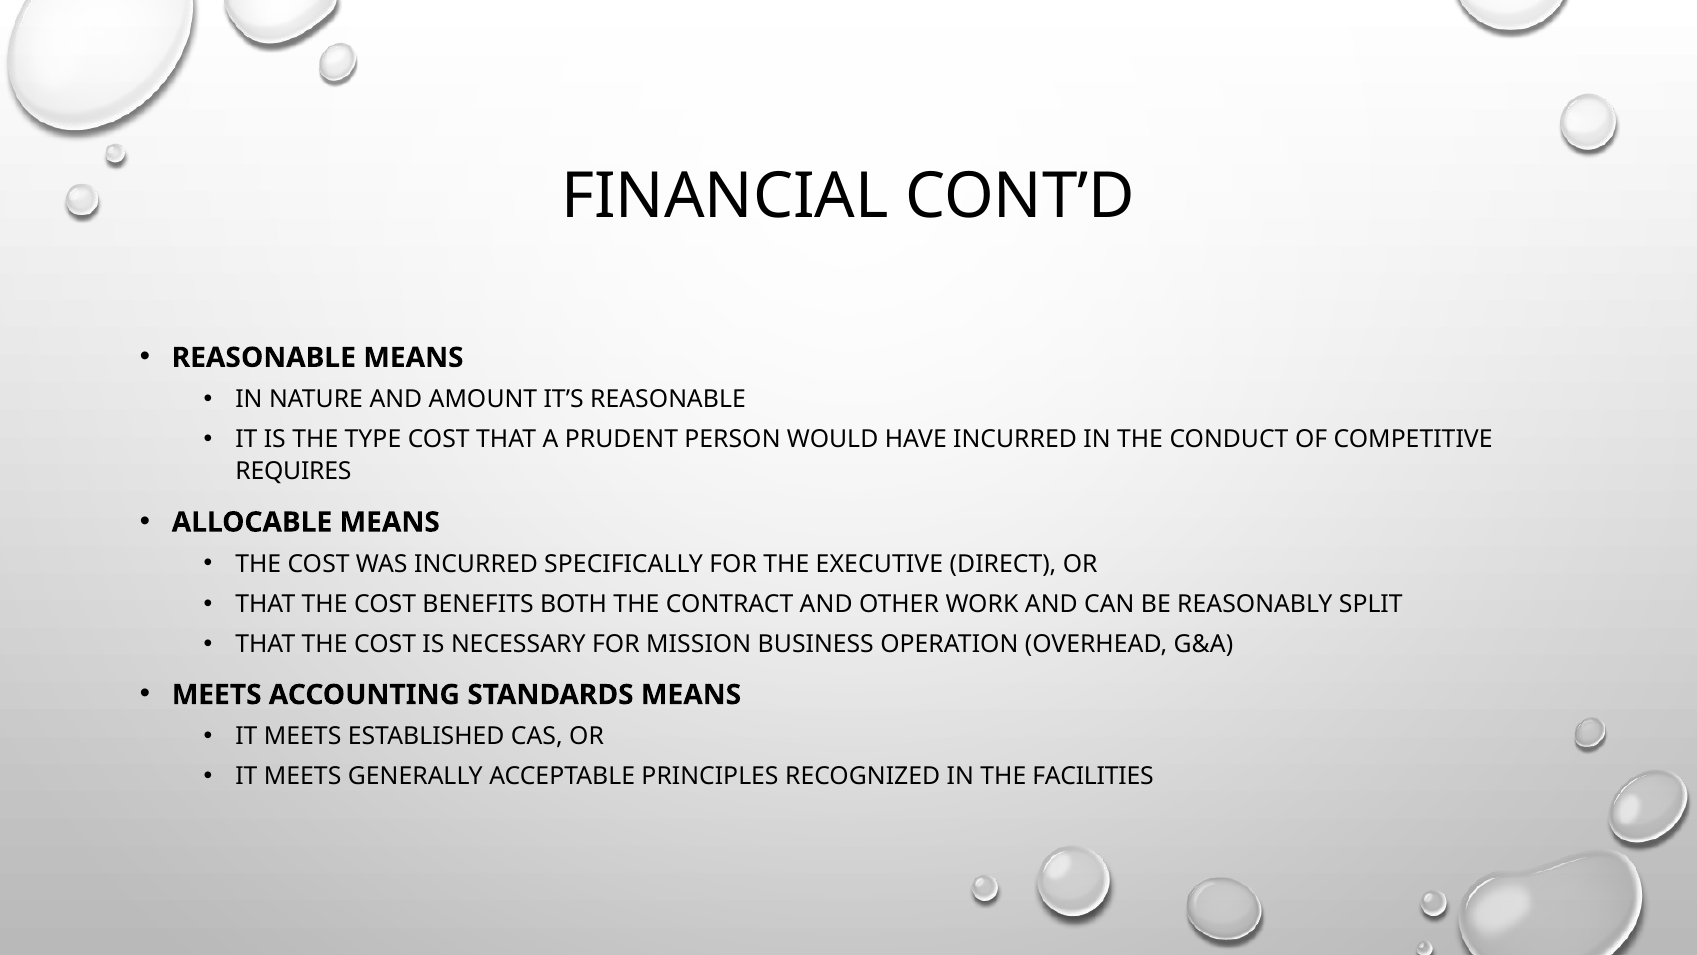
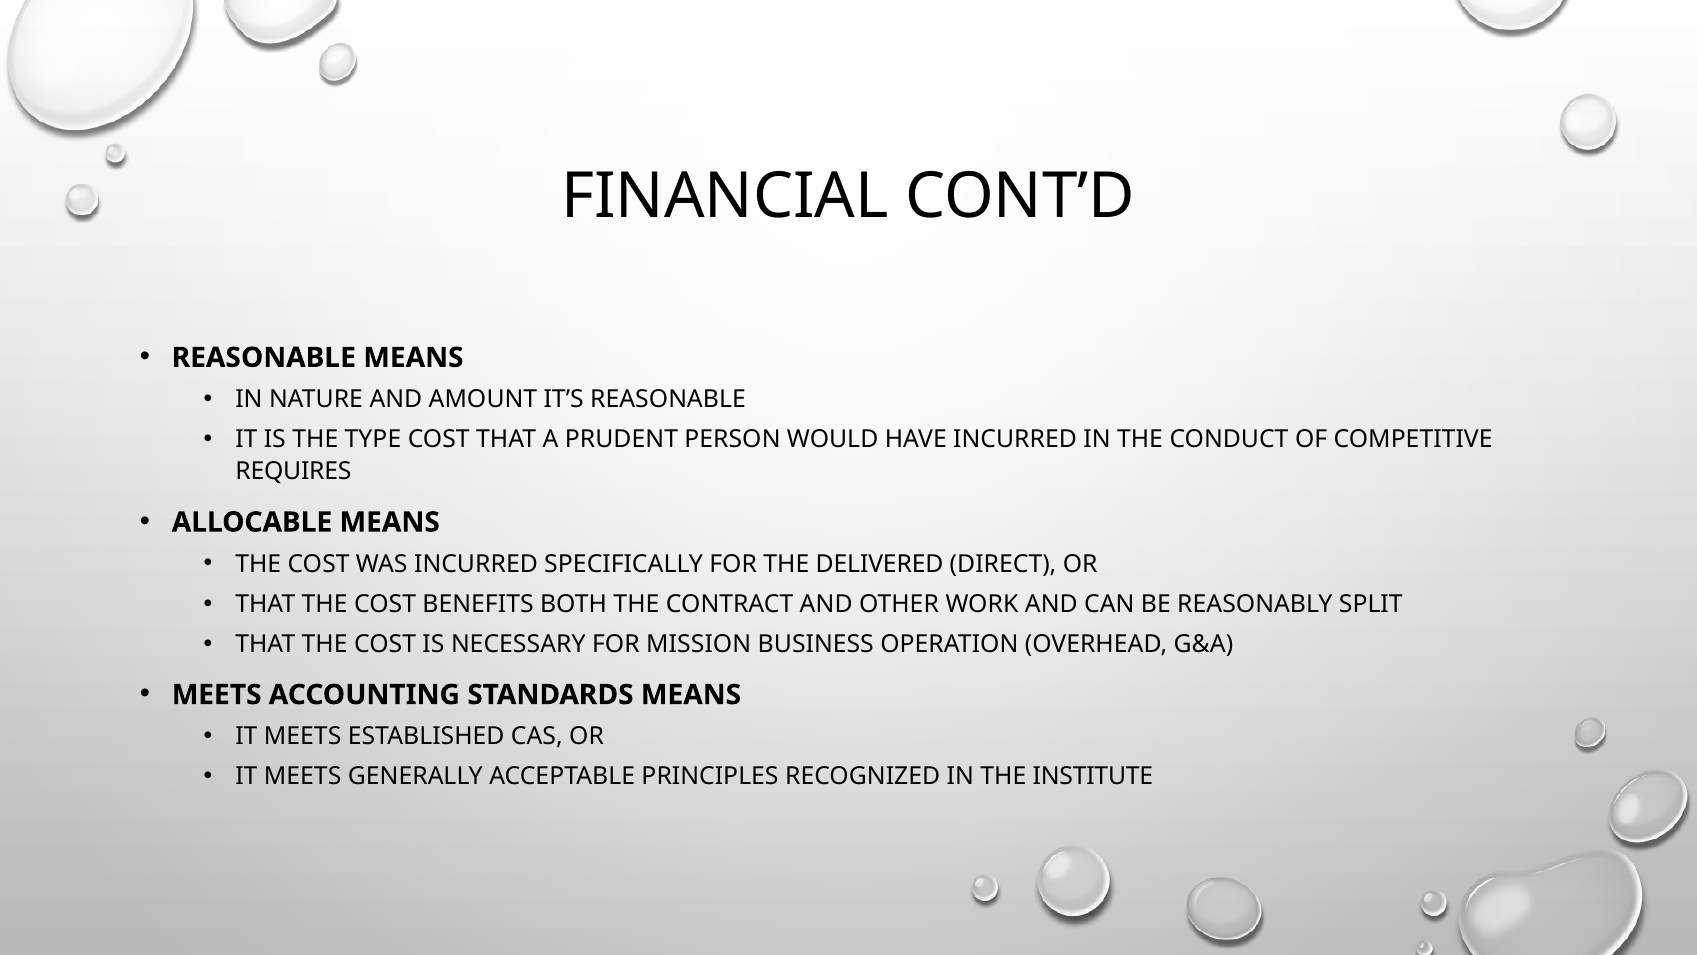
EXECUTIVE: EXECUTIVE -> DELIVERED (880, 564)
FACILITIES: FACILITIES -> INSTITUTE (1093, 776)
